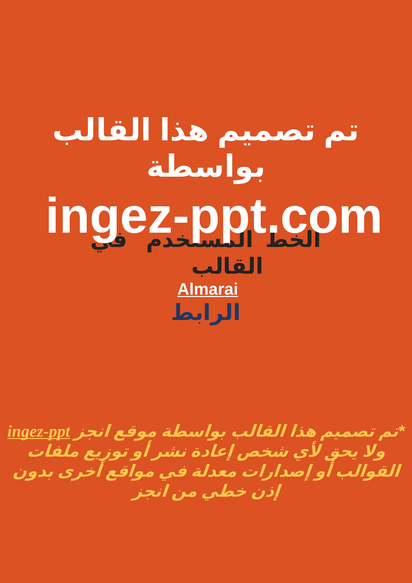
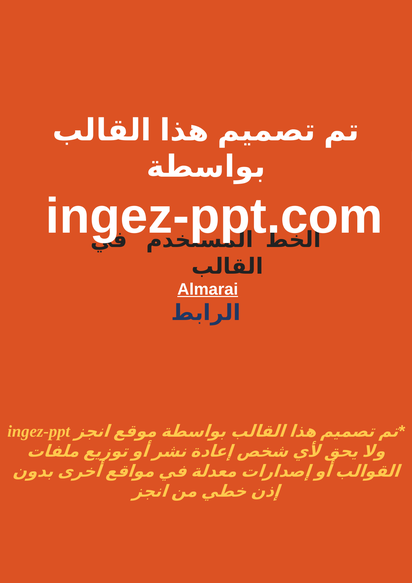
ingez-ppt underline: present -> none (39, 431)
